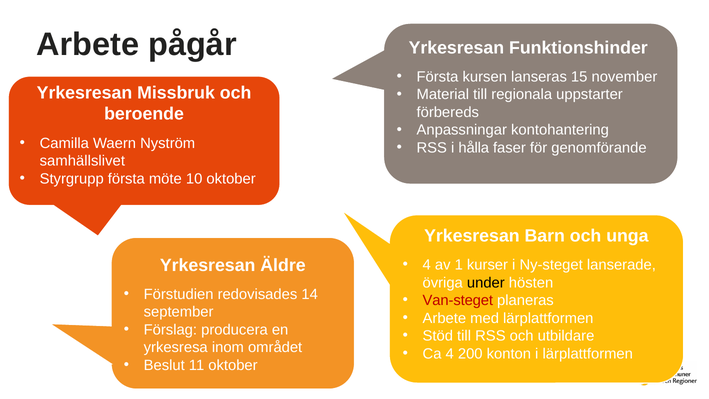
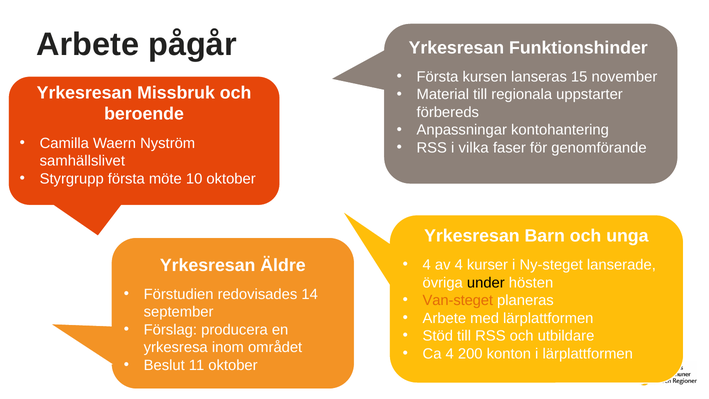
hålla: hålla -> vilka (474, 148)
av 1: 1 -> 4 (459, 265)
Van-steget colour: red -> orange (458, 300)
